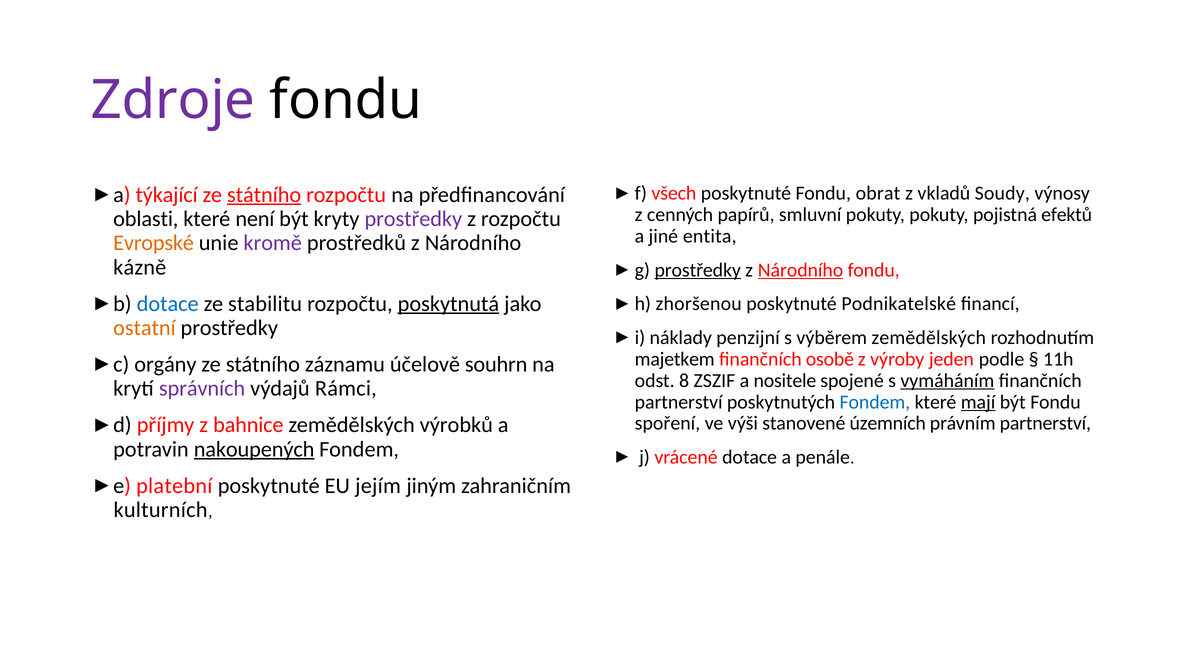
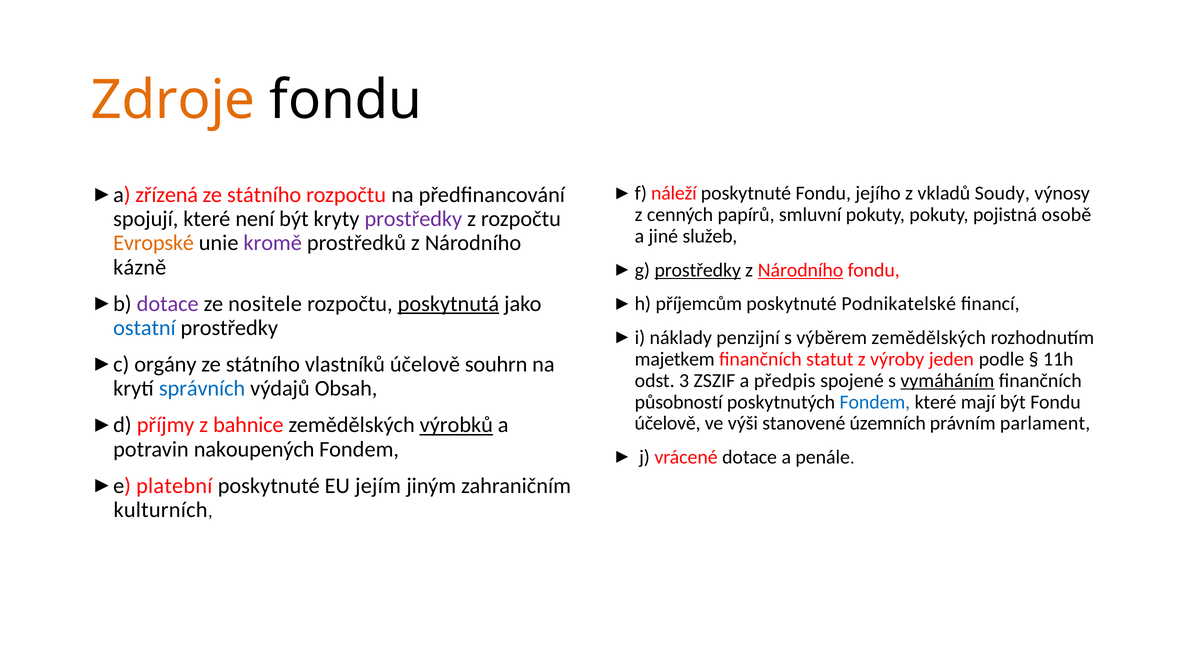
Zdroje colour: purple -> orange (173, 100)
všech: všech -> náleží (674, 194)
obrat: obrat -> jejího (878, 194)
týkající: týkající -> zřízená (167, 195)
státního underline: present -> none (264, 195)
efektů: efektů -> osobě (1066, 215)
oblasti: oblasti -> spojují (146, 219)
entita: entita -> služeb (710, 236)
dotace colour: blue -> purple (168, 304)
stabilitu: stabilitu -> nositele (265, 304)
zhoršenou: zhoršenou -> příjemcům (699, 304)
ostatní colour: orange -> blue (144, 328)
osobě: osobě -> statut (830, 359)
záznamu: záznamu -> vlastníků (345, 365)
8: 8 -> 3 (684, 381)
nositele: nositele -> předpis (785, 381)
správních colour: purple -> blue (202, 389)
Rámci: Rámci -> Obsah (346, 389)
partnerství: partnerství -> působností (679, 402)
mají underline: present -> none (978, 402)
výrobků underline: none -> present (456, 425)
spoření: spoření -> účelově (668, 424)
právním partnerství: partnerství -> parlament (1045, 424)
nakoupených underline: present -> none (254, 449)
